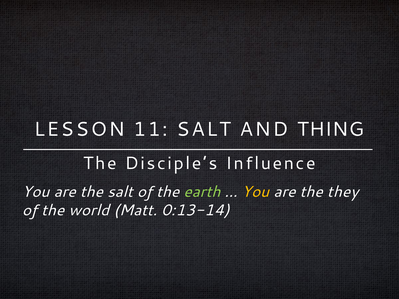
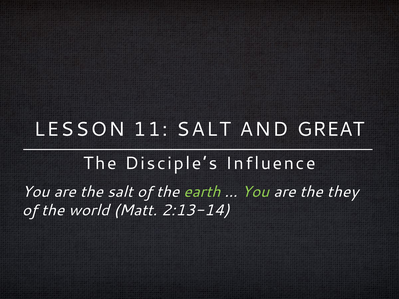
THING: THING -> GREAT (331, 129)
You colour: yellow -> light green (256, 192)
0:13-14: 0:13-14 -> 2:13-14 (196, 211)
